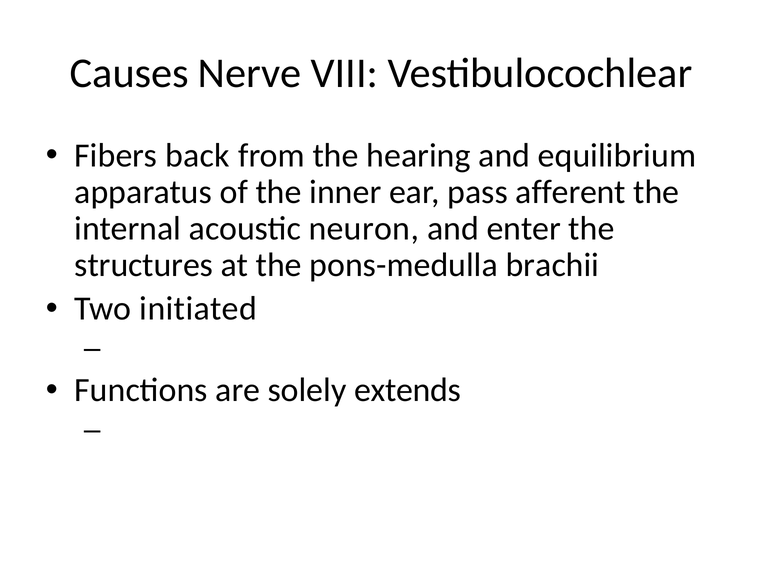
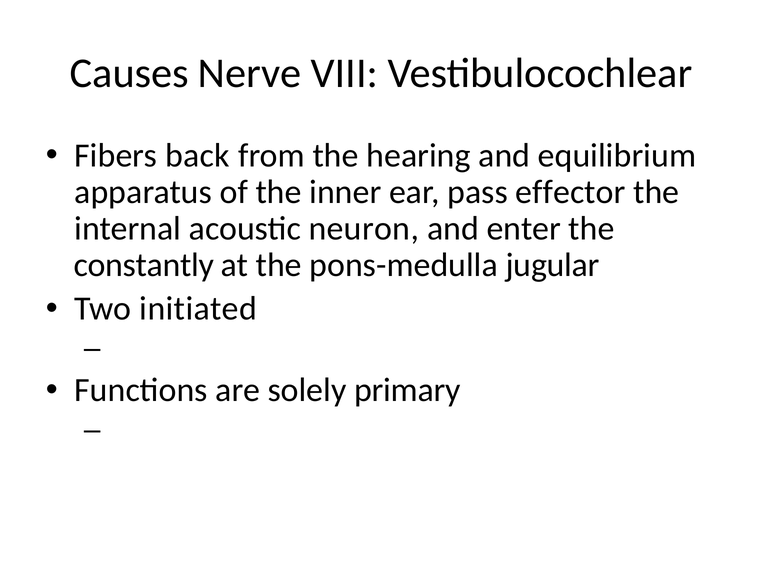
afferent: afferent -> effector (571, 192)
structures: structures -> constantly (144, 265)
brachii: brachii -> jugular (553, 265)
extends: extends -> primary (408, 390)
